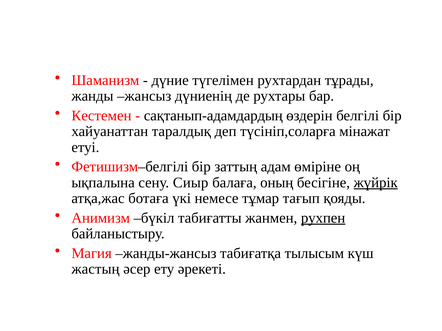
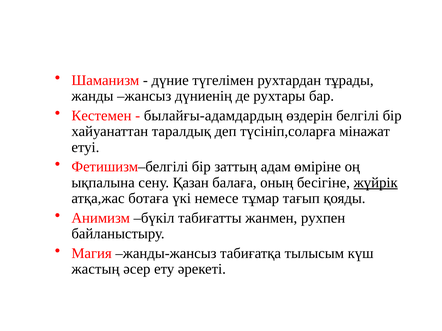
сақтанып-адамдардың: сақтанып-адамдардың -> былайғы-адамдардың (213, 116)
Сиыр: Сиыр -> Қазан (191, 183)
рухпен underline: present -> none (323, 218)
